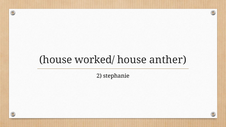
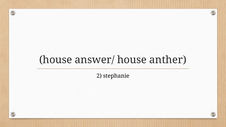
worked/: worked/ -> answer/ (95, 60)
